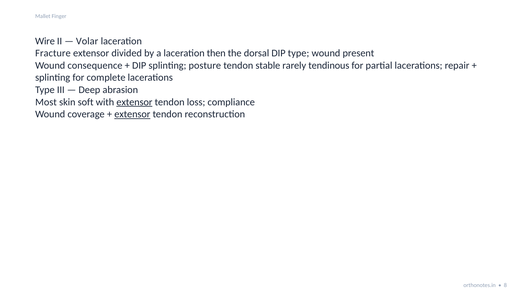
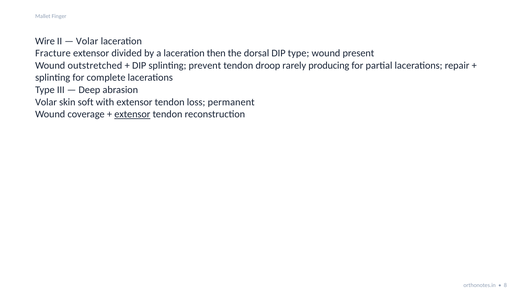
consequence: consequence -> outstretched (95, 65)
posture: posture -> prevent (205, 65)
stable: stable -> droop (268, 65)
tendinous: tendinous -> producing (329, 65)
Most: Most -> Volar (46, 102)
extensor underline: present -> none (134, 102)
compliance: compliance -> permanent (231, 102)
